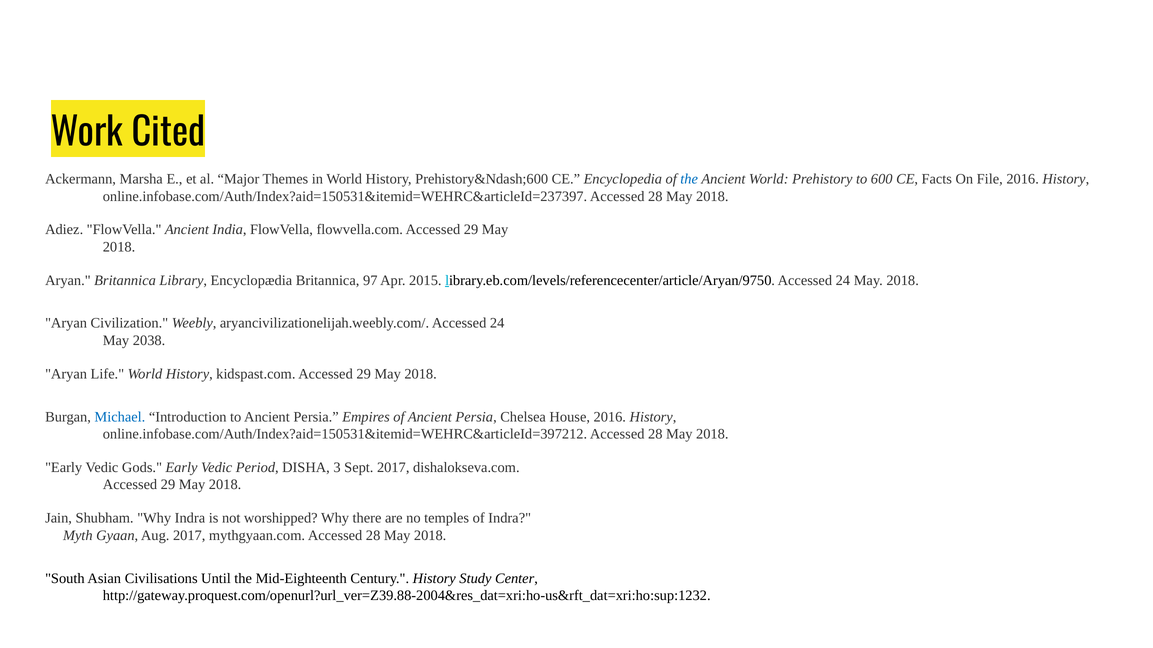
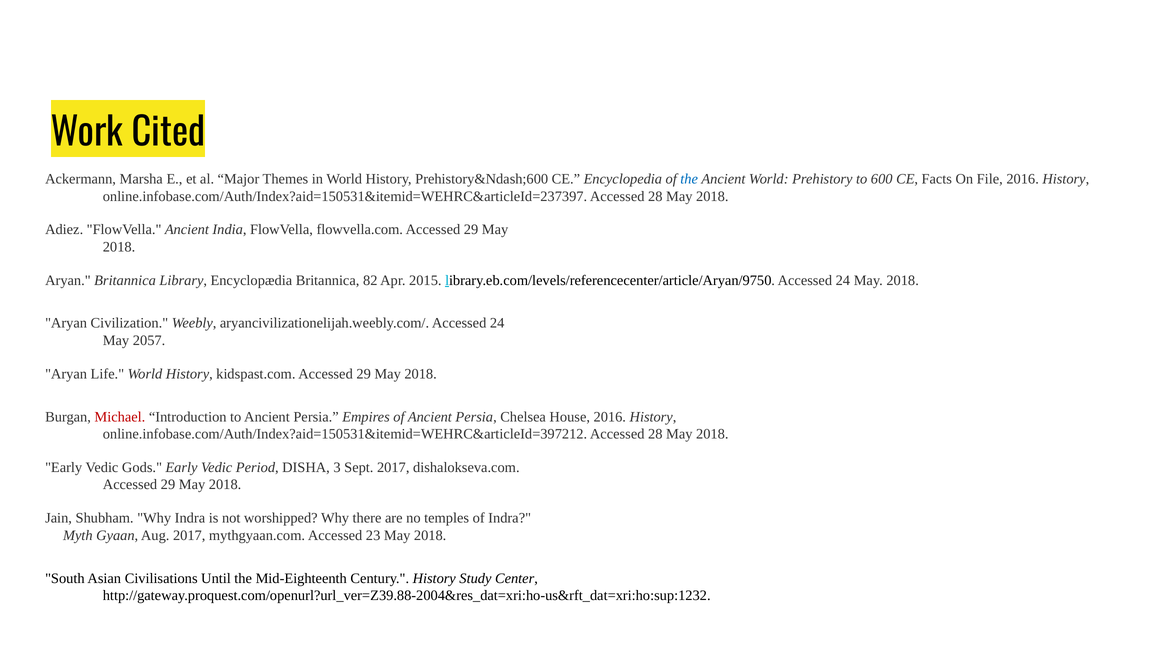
97: 97 -> 82 (370, 281)
2038: 2038 -> 2057 (149, 341)
Michael colour: blue -> red (120, 417)
mythgyaan.com Accessed 28: 28 -> 23 (373, 536)
